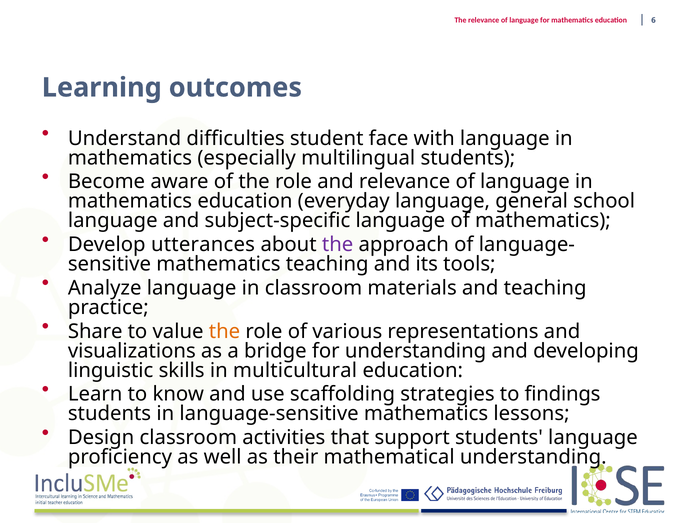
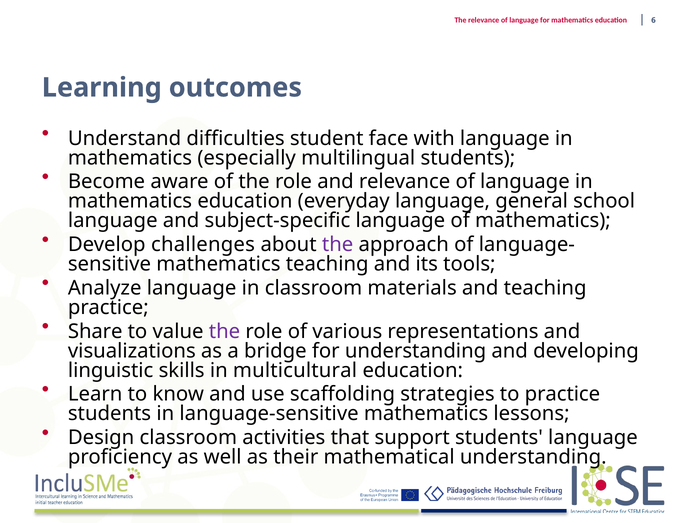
utterances: utterances -> challenges (203, 244)
the colour: orange -> purple (224, 331)
to findings: findings -> practice (562, 394)
